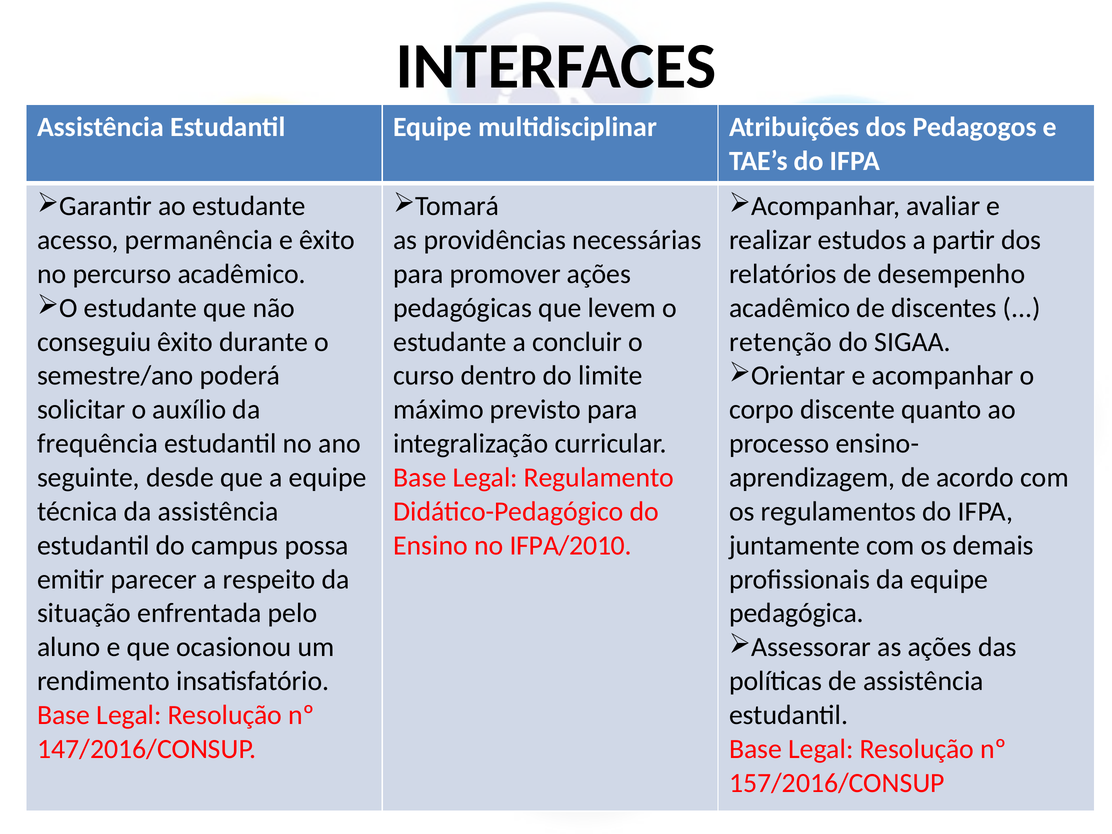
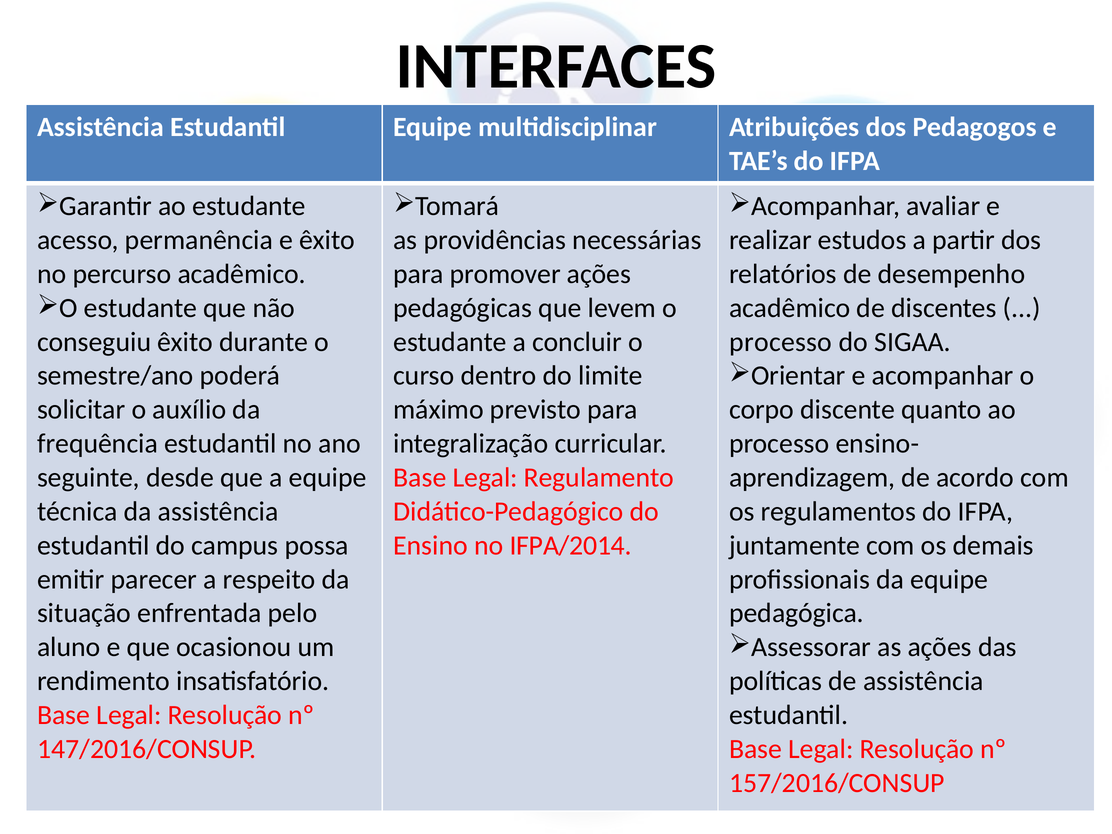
retenção: retenção -> processo (781, 342)
IFPA/2010: IFPA/2010 -> IFPA/2014 (571, 545)
